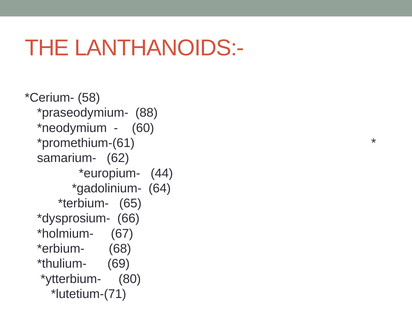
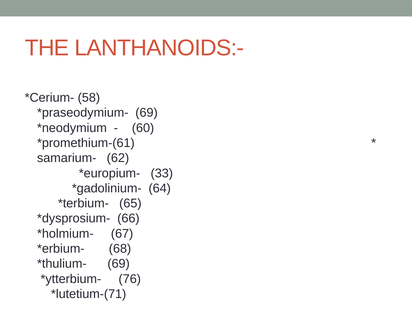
88: 88 -> 69 (147, 113)
44: 44 -> 33 (162, 173)
80: 80 -> 76 (130, 279)
